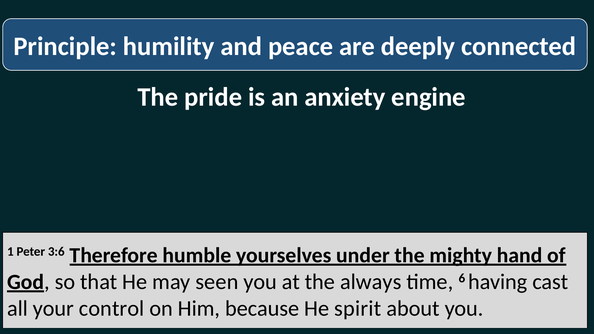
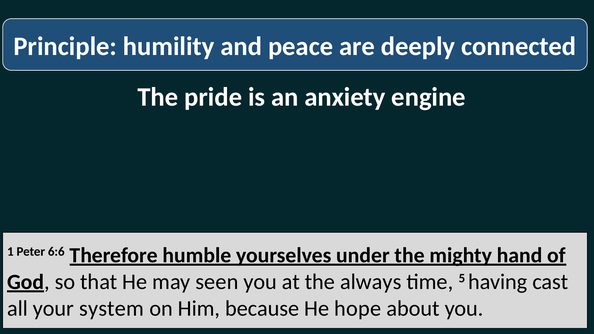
3:6: 3:6 -> 6:6 (56, 252)
6: 6 -> 5 (462, 278)
control: control -> system (112, 309)
spirit: spirit -> hope (358, 309)
